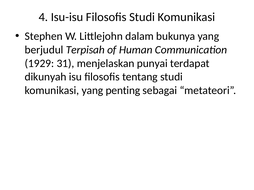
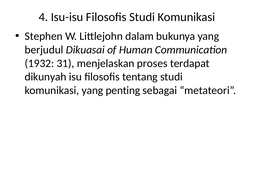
Terpisah: Terpisah -> Dikuasai (85, 50)
1929: 1929 -> 1932 (39, 63)
punyai: punyai -> proses (152, 63)
